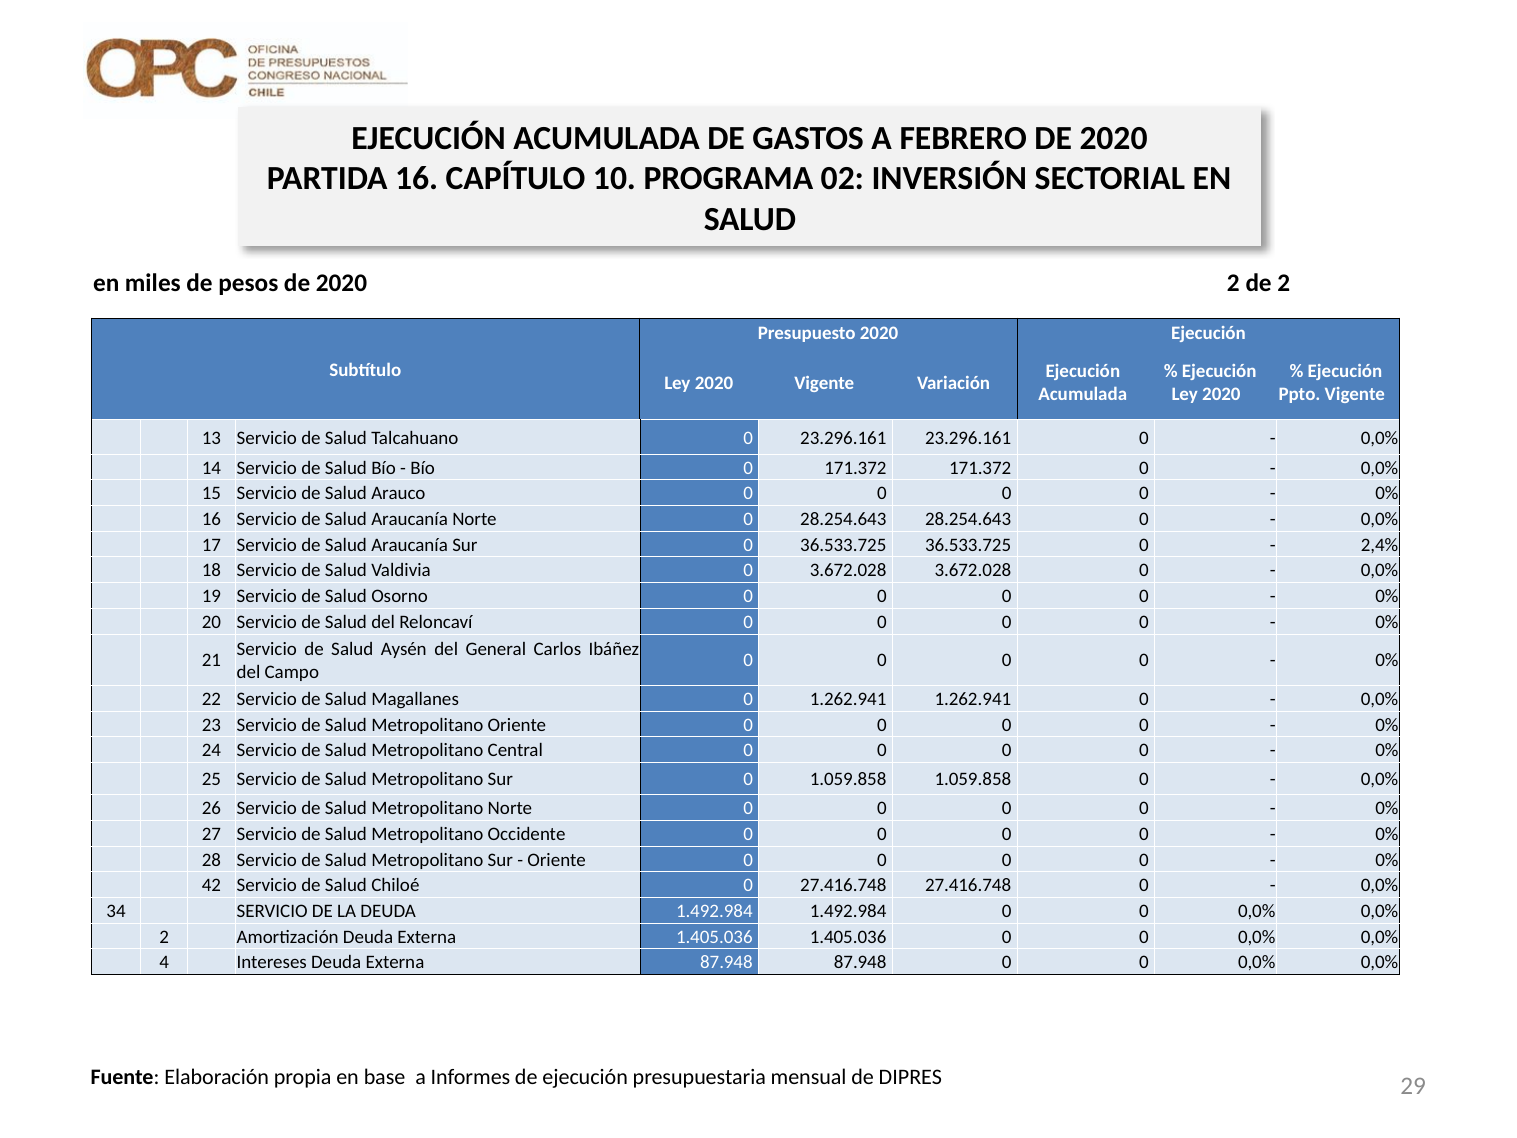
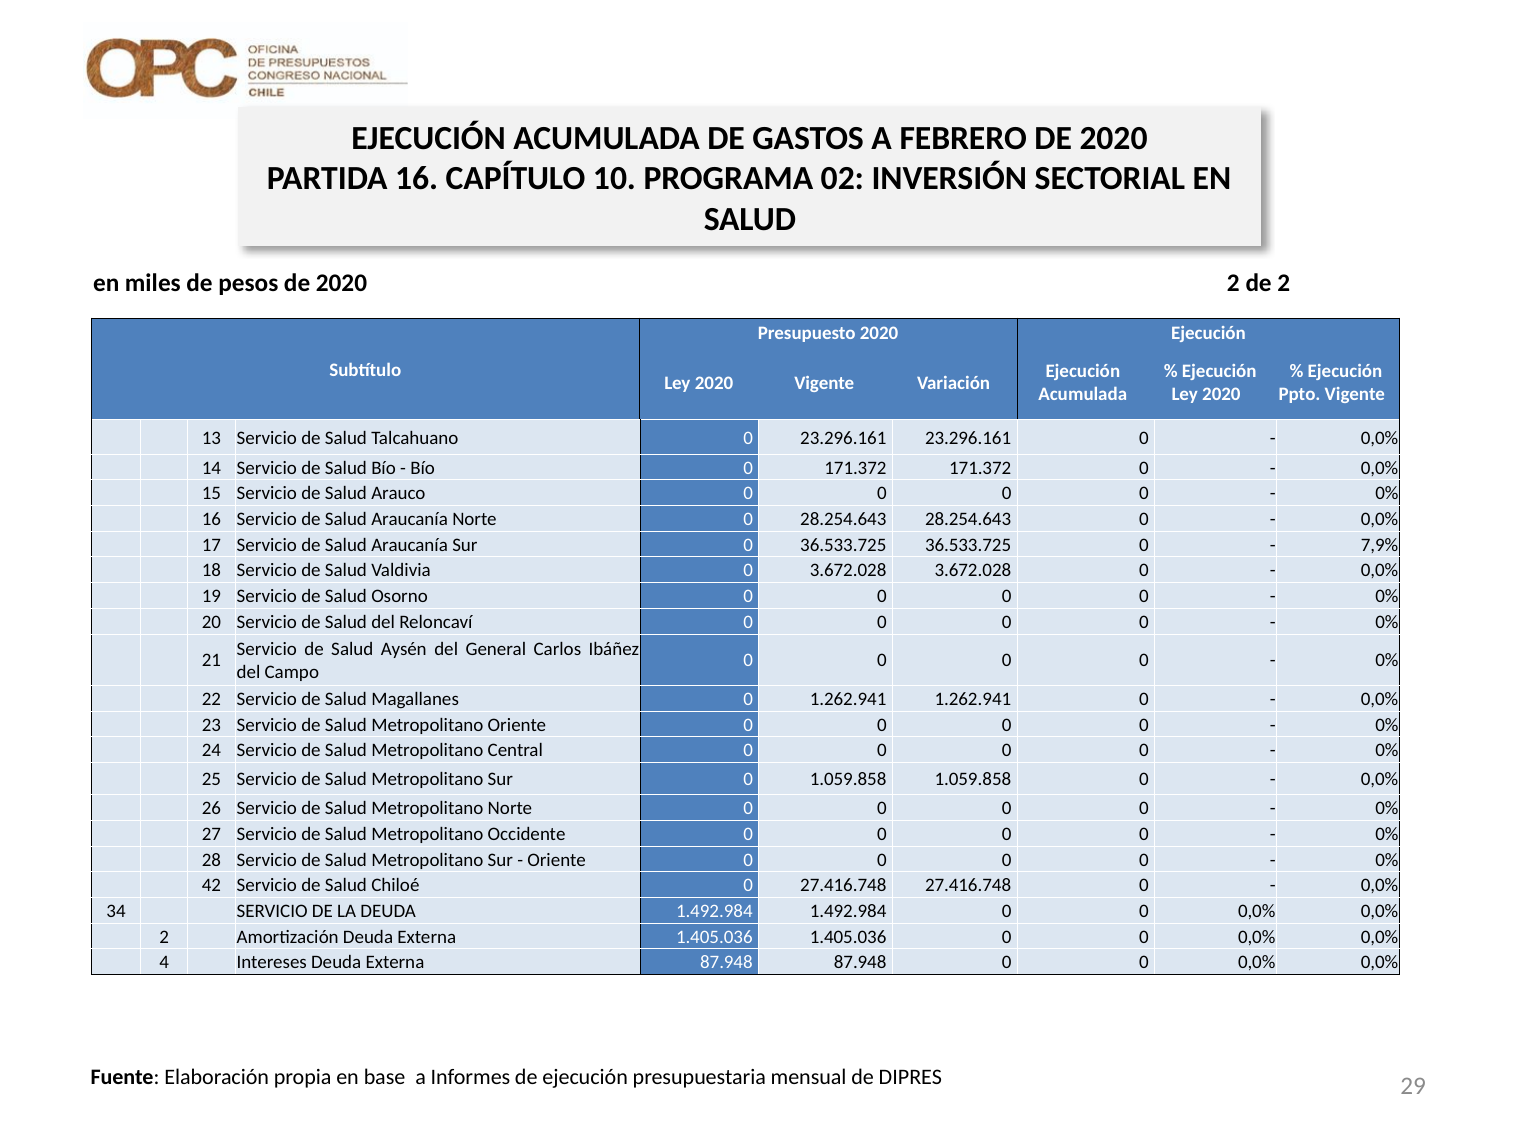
2,4%: 2,4% -> 7,9% (1380, 545)
